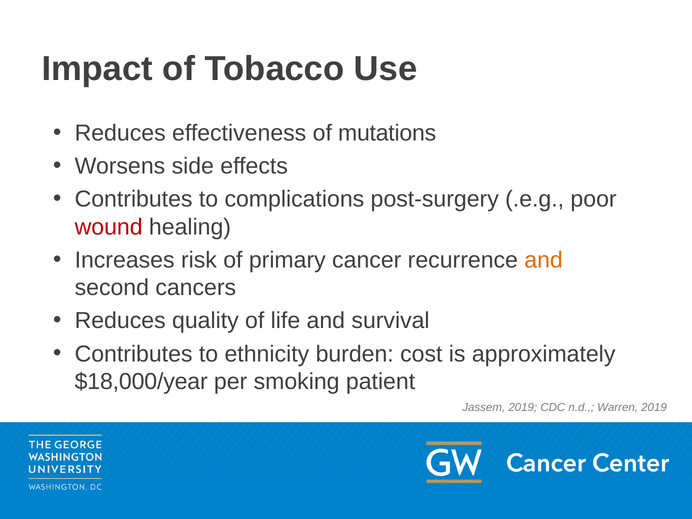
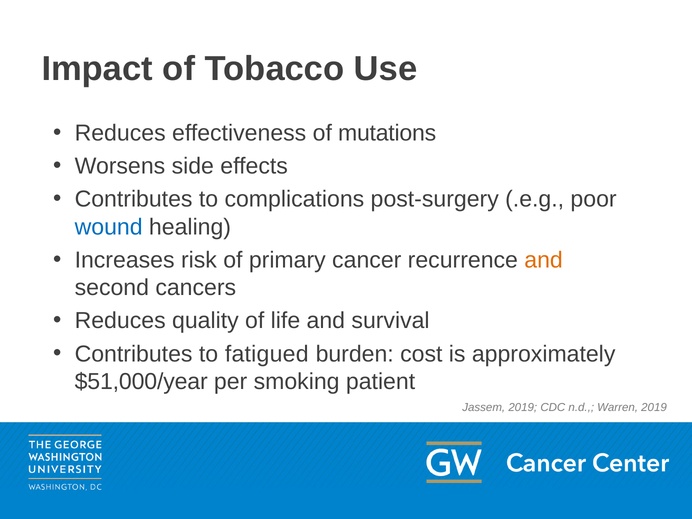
wound colour: red -> blue (109, 227)
ethnicity: ethnicity -> fatigued (267, 354)
$18,000/year: $18,000/year -> $51,000/year (141, 382)
